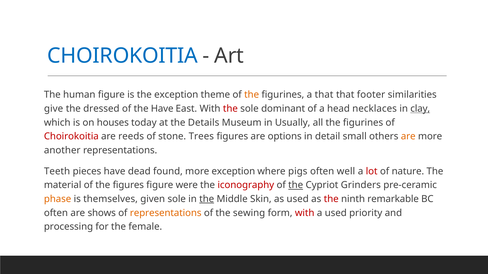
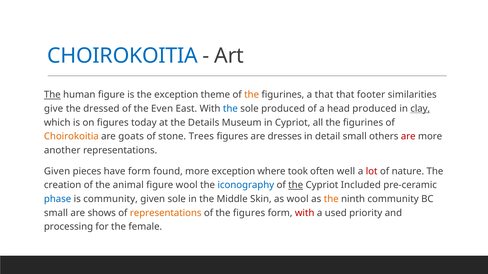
The underline: none -> present (52, 95)
the Have: Have -> Even (162, 109)
the colour: red -> blue (230, 109)
sole dominant: dominant -> produced (283, 109)
head necklaces: necklaces -> produced (375, 109)
on houses: houses -> figures (113, 123)
in Usually: Usually -> Cypriot (293, 123)
Choirokoitia colour: red -> orange (71, 137)
reeds: reeds -> goats (131, 137)
options: options -> dresses (285, 137)
are colour: orange -> red (408, 137)
Teeth: Teeth -> Given (57, 172)
have dead: dead -> form (139, 172)
pigs: pigs -> took (298, 172)
material: material -> creation (63, 185)
the figures: figures -> animal (128, 185)
figure were: were -> wool (187, 185)
iconography colour: red -> blue (246, 185)
Grinders: Grinders -> Included (361, 185)
phase colour: orange -> blue (58, 199)
is themselves: themselves -> community (111, 199)
the underline: present -> none (207, 199)
as used: used -> wool (298, 199)
the colour: red -> orange (331, 199)
ninth remarkable: remarkable -> community (393, 199)
often: often -> small (56, 213)
the sewing: sewing -> figures (249, 213)
